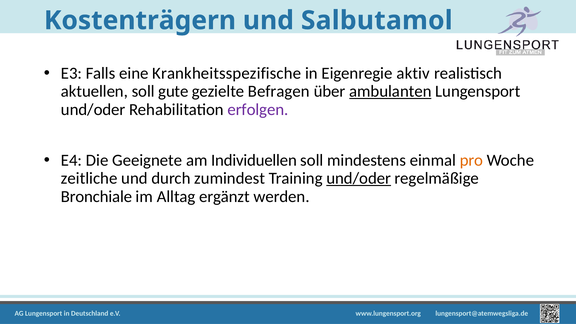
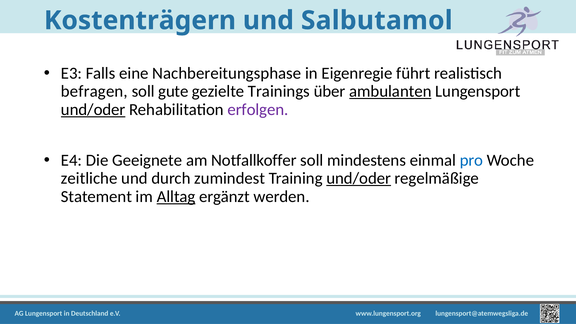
Krankheitsspezifische: Krankheitsspezifische -> Nachbereitungsphase (227, 73)
aktiv: aktiv -> führt (413, 73)
aktuellen: aktuellen -> befragen (94, 91)
Befragen: Befragen -> Trainings (279, 91)
und/oder underline: none -> present (93, 110)
Individuellen: Individuellen -> Notfallkoffer (254, 160)
pro colour: orange -> blue (471, 160)
Bronchiale: Bronchiale -> Statement (96, 196)
Alltag underline: none -> present (176, 196)
